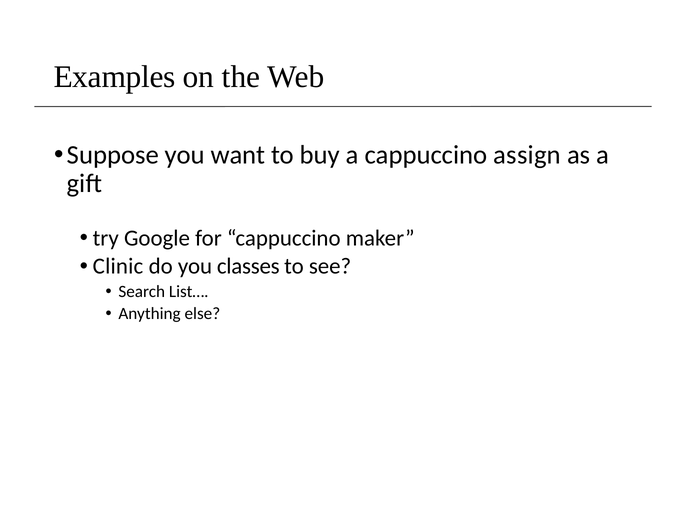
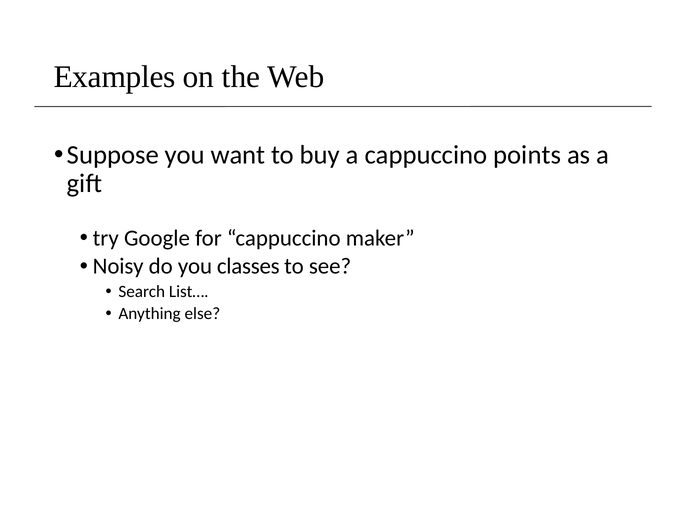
assign: assign -> points (527, 155)
Clinic: Clinic -> Noisy (118, 267)
